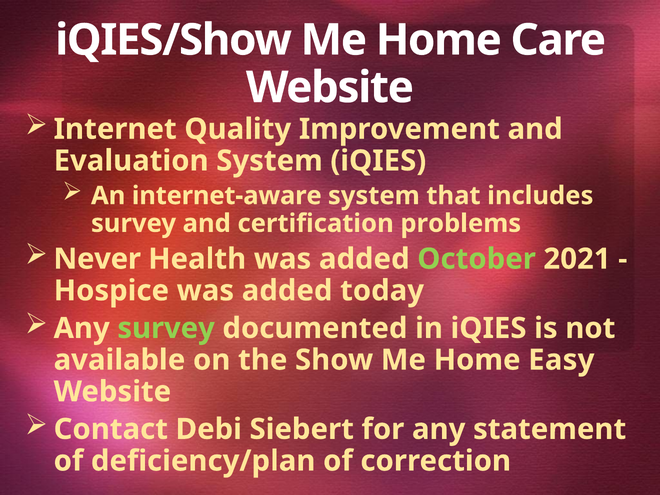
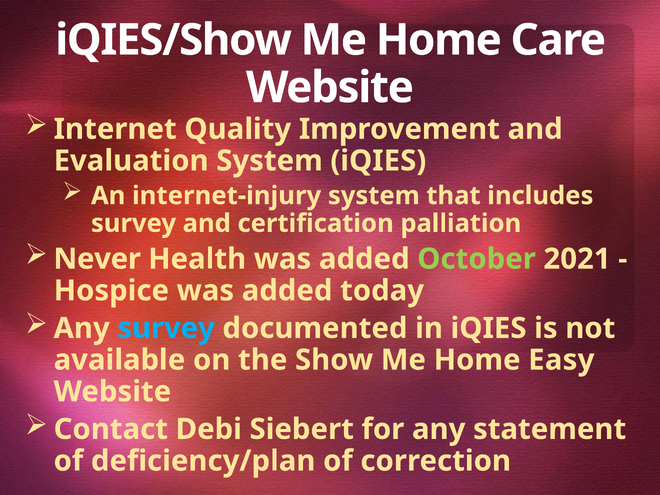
internet-aware: internet-aware -> internet-injury (227, 196)
problems: problems -> palliation (461, 223)
survey colour: light green -> light blue (166, 328)
